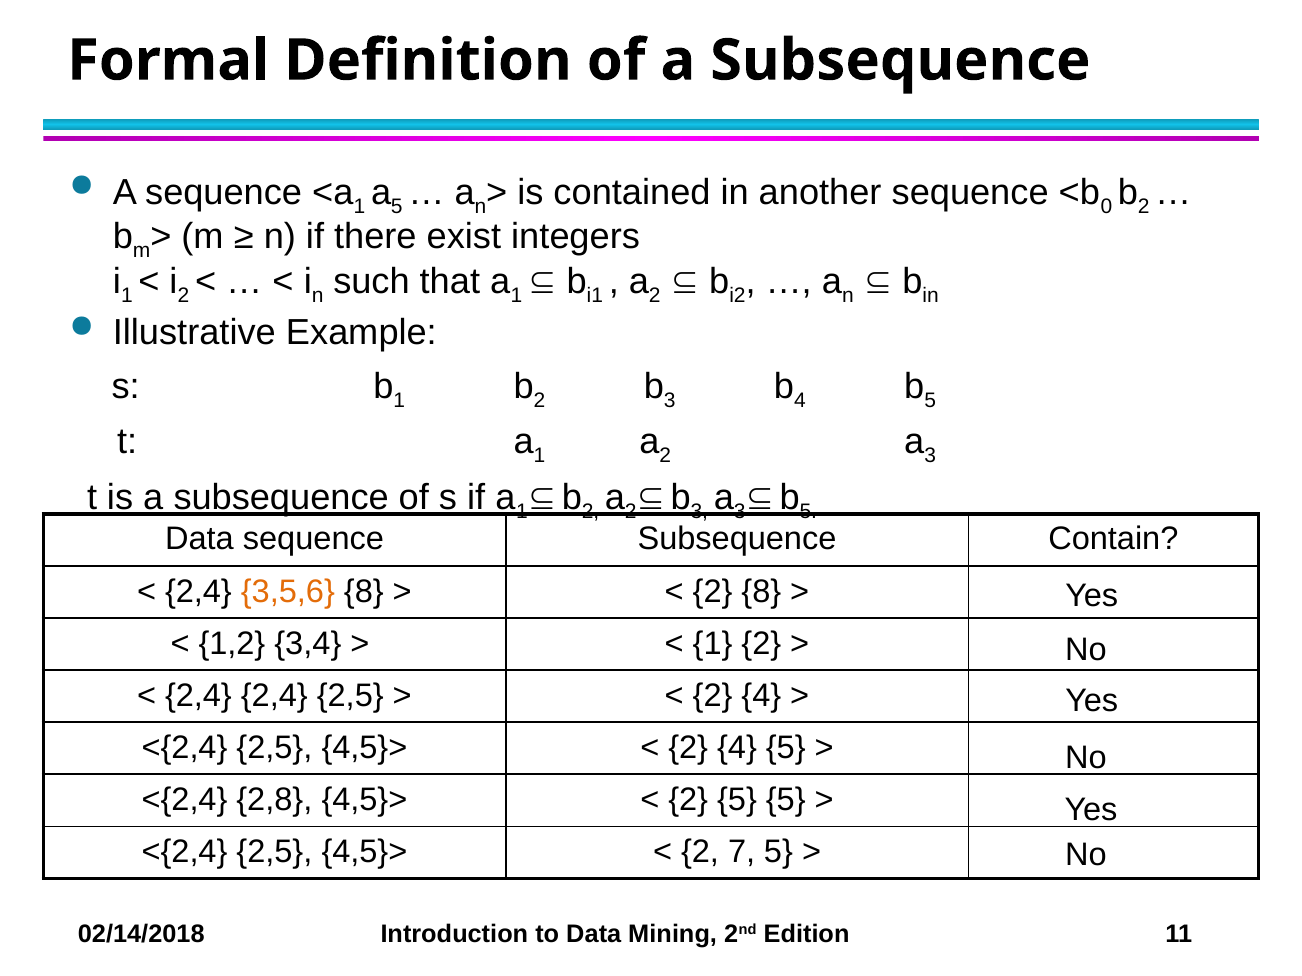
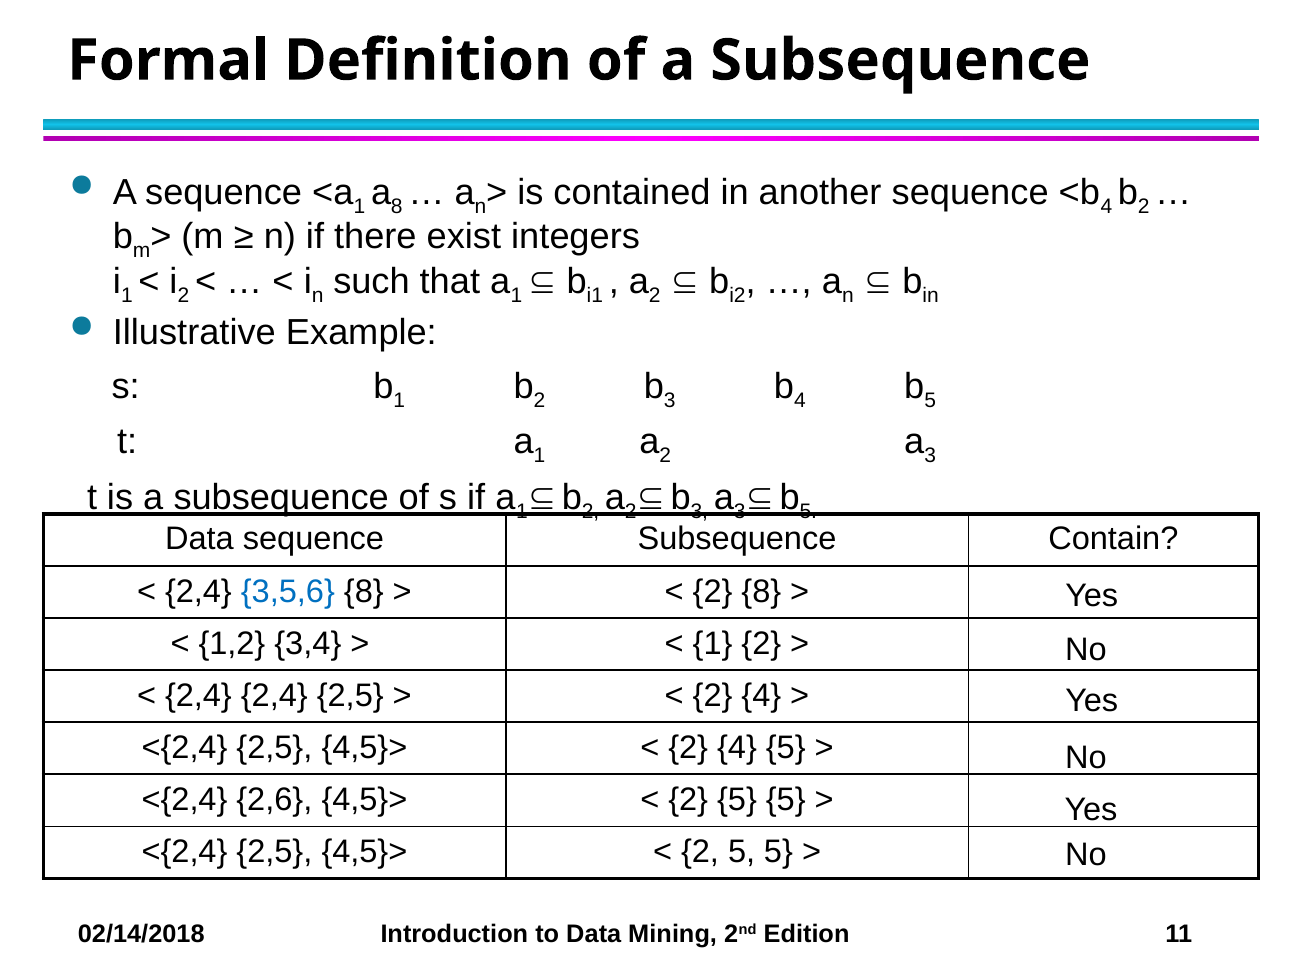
a 5: 5 -> 8 (397, 207)
0: 0 -> 4 (1106, 207)
3,5,6 colour: orange -> blue (288, 592)
2,8: 2,8 -> 2,6 (274, 800)
7: 7 -> 5 (742, 852)
